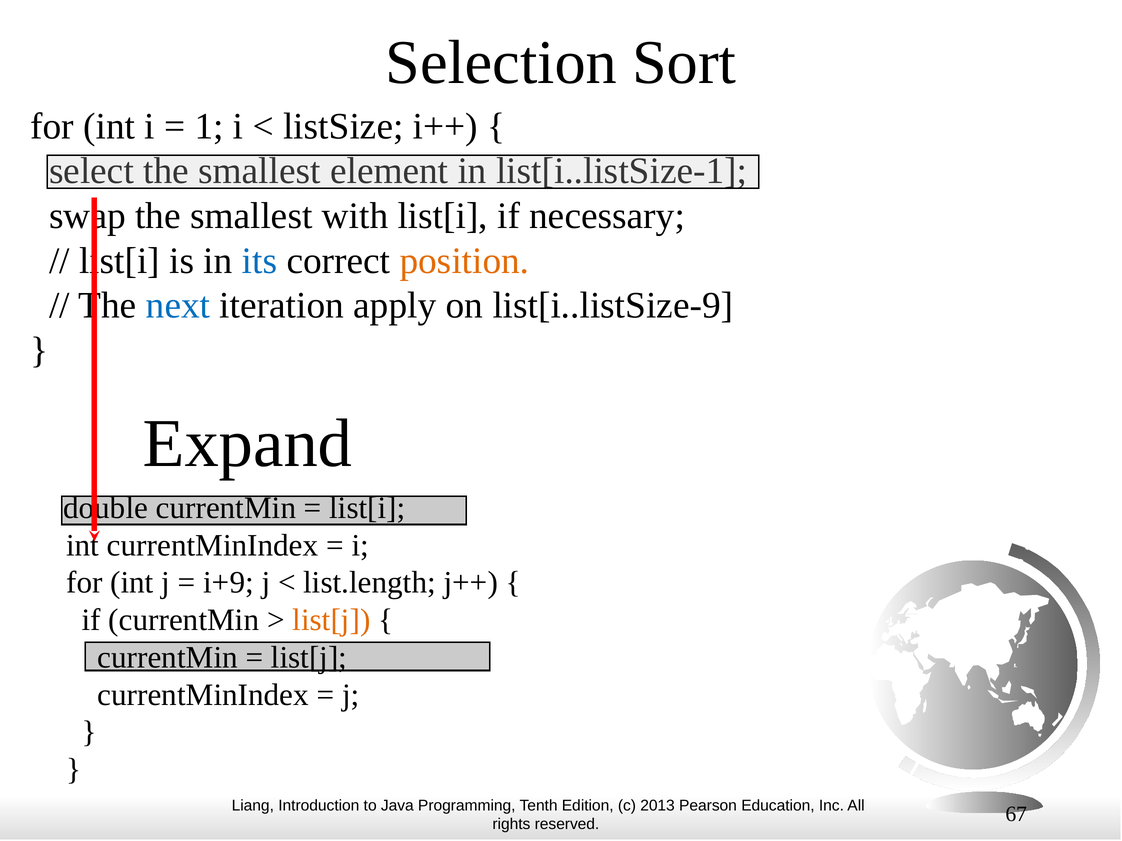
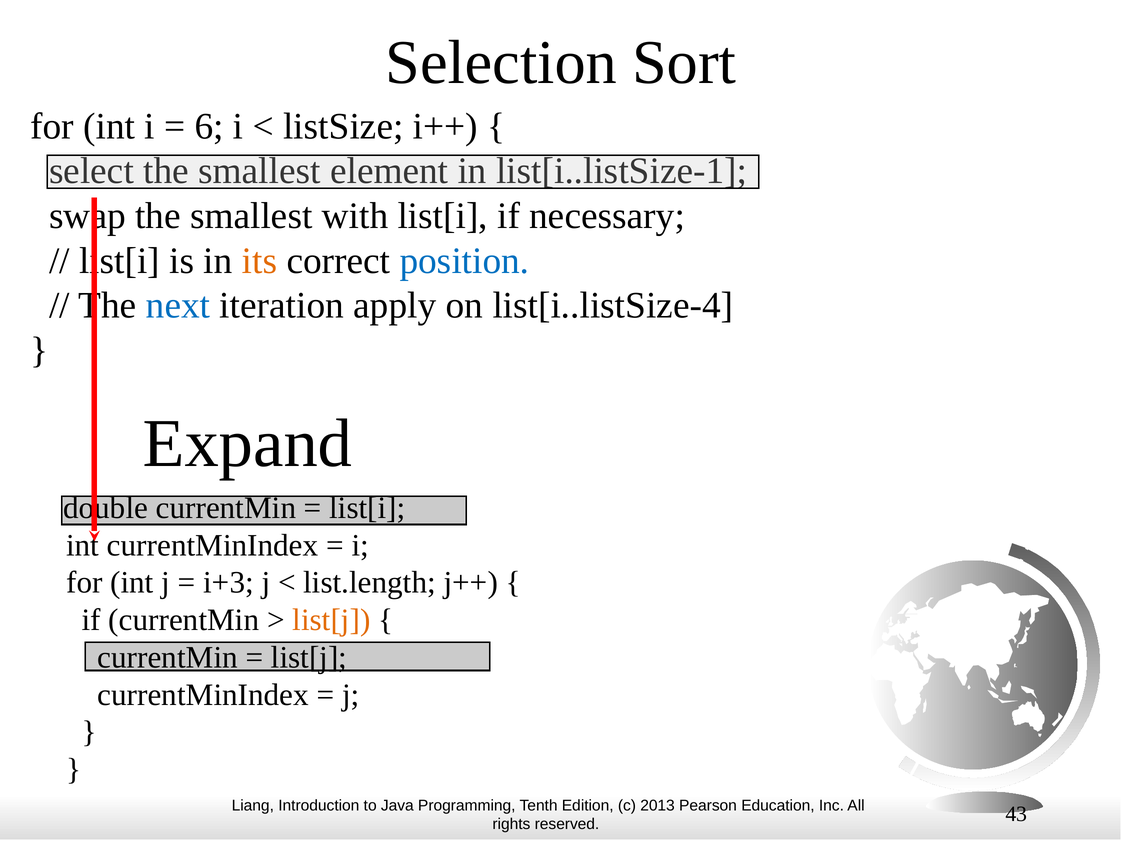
1: 1 -> 6 (209, 126)
its colour: blue -> orange (260, 261)
position colour: orange -> blue (464, 261)
list[i..listSize-9: list[i..listSize-9 -> list[i..listSize-4 (613, 306)
i+9: i+9 -> i+3 (229, 583)
67: 67 -> 43 (1016, 815)
